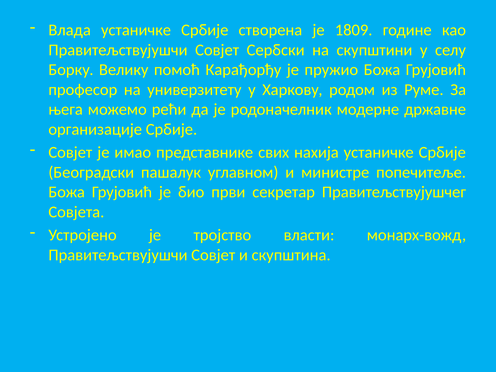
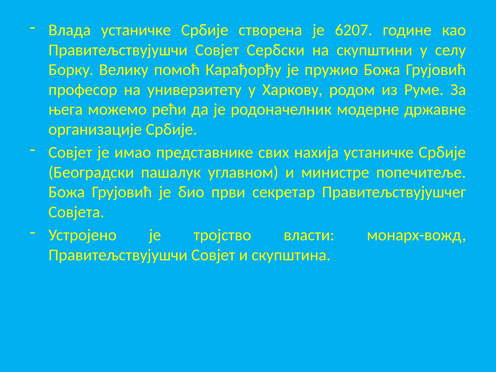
1809: 1809 -> 6207 (354, 30)
